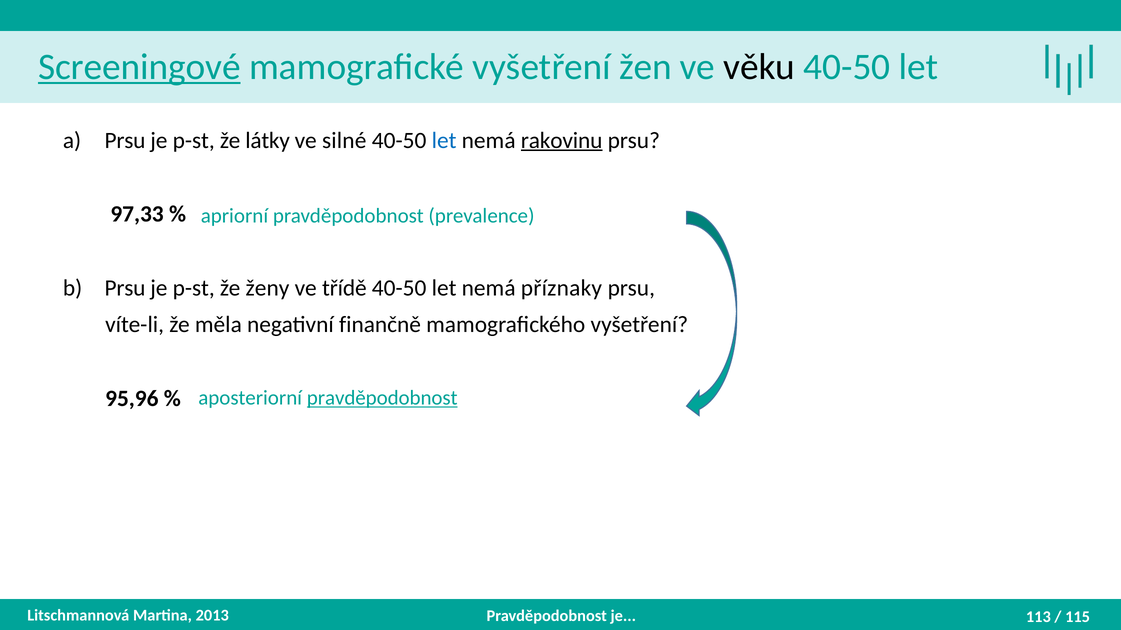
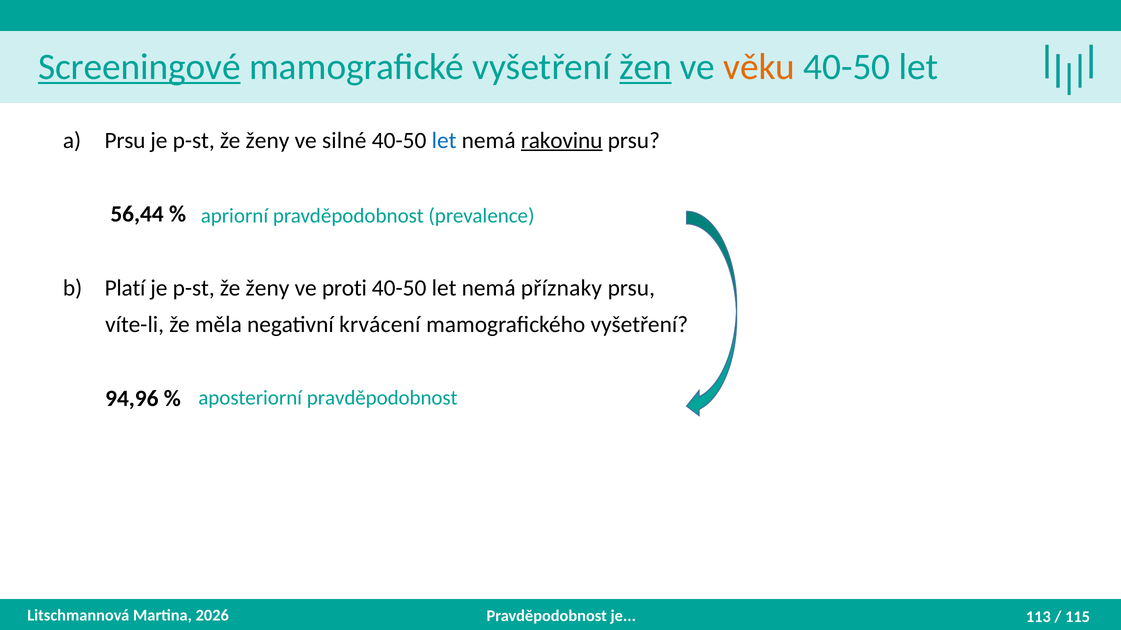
žen underline: none -> present (645, 67)
věku colour: black -> orange (759, 67)
látky: látky -> ženy (268, 140)
97,33: 97,33 -> 56,44 (137, 214)
Prsu: Prsu -> Platí (125, 288)
třídě: třídě -> proti (344, 288)
finančně: finančně -> krvácení (380, 325)
95,96: 95,96 -> 94,96 (132, 399)
pravděpodobnost underline: present -> none (382, 398)
2013: 2013 -> 2026 (212, 616)
